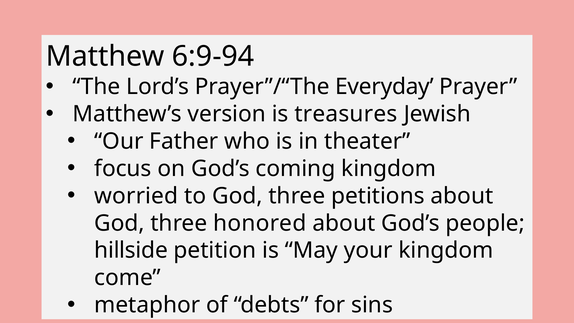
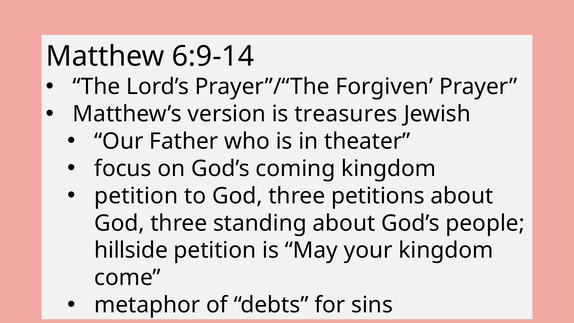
6:9-94: 6:9-94 -> 6:9-14 (213, 56)
Everyday: Everyday -> Forgiven (384, 87)
worried: worried -> petition (136, 196)
honored: honored -> standing (260, 223)
